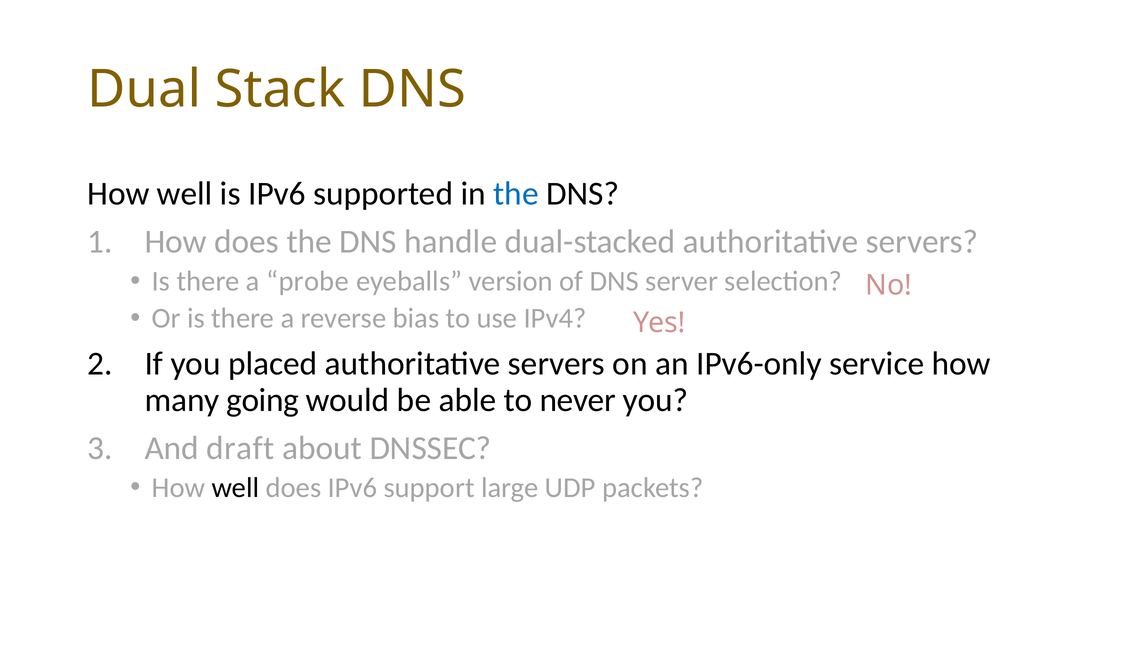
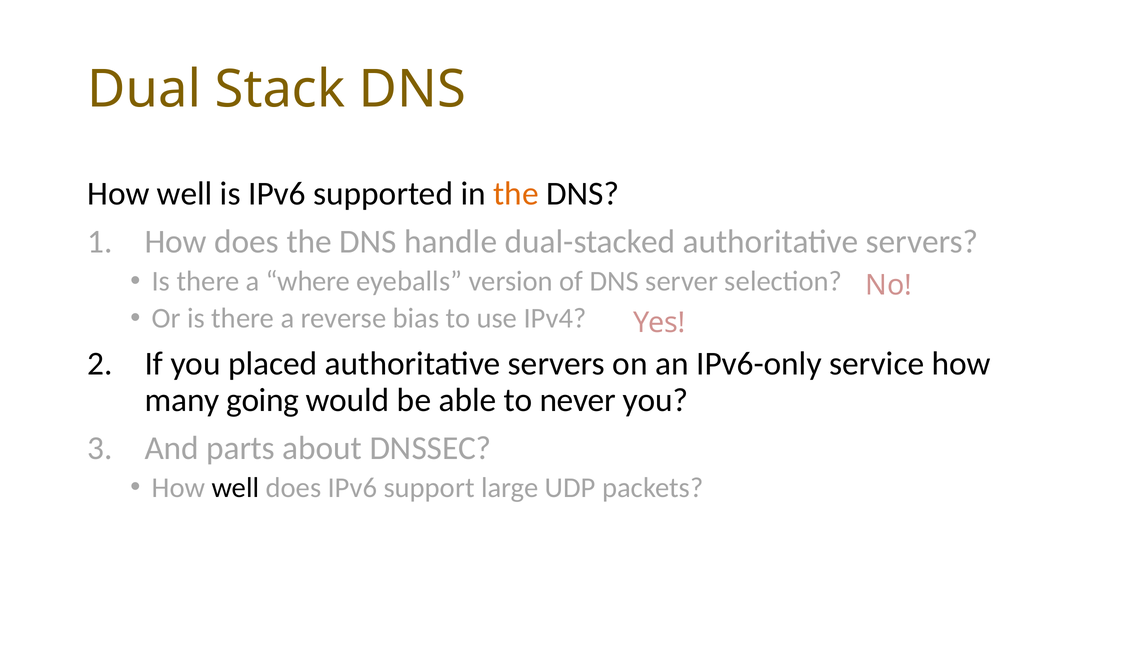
the colour: blue -> orange (516, 194)
probe: probe -> where (308, 281)
draft: draft -> parts (241, 448)
